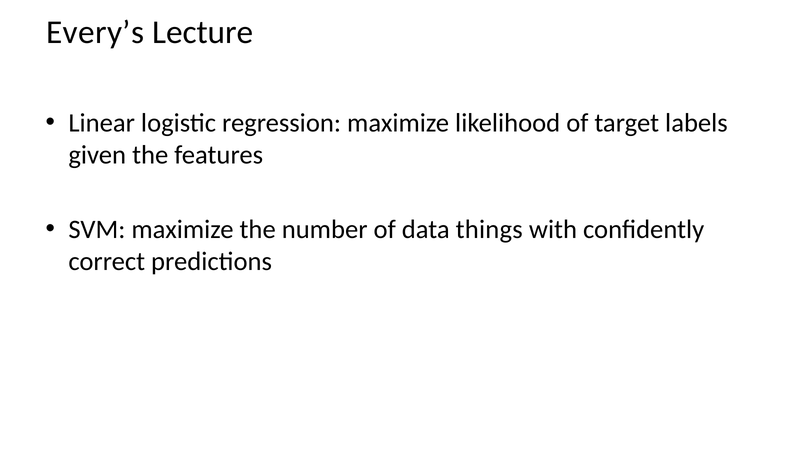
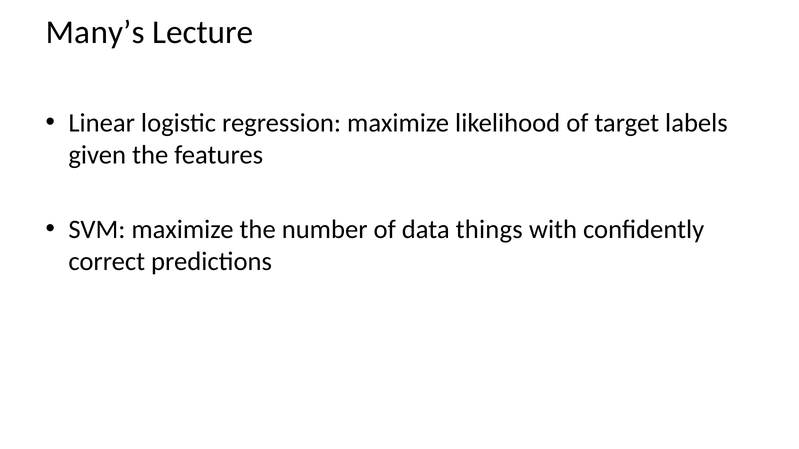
Every’s: Every’s -> Many’s (95, 32)
